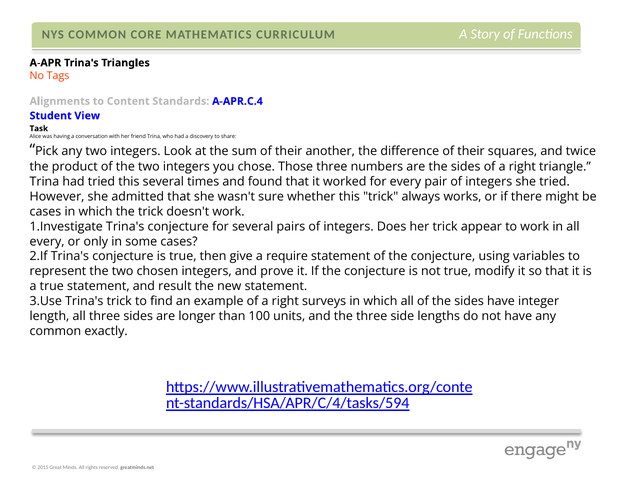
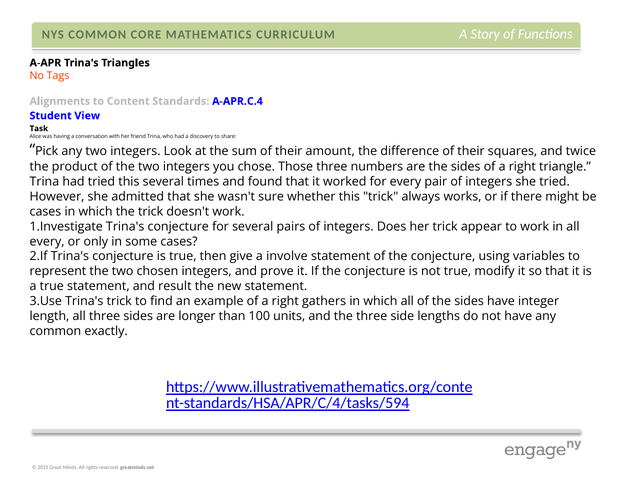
another: another -> amount (330, 151)
require: require -> involve (287, 256)
surveys: surveys -> gathers (324, 301)
